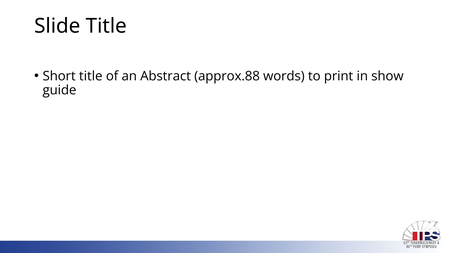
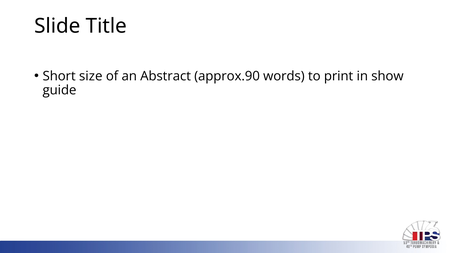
Short title: title -> size (91, 76)
approx.88: approx.88 -> approx.90 (227, 76)
